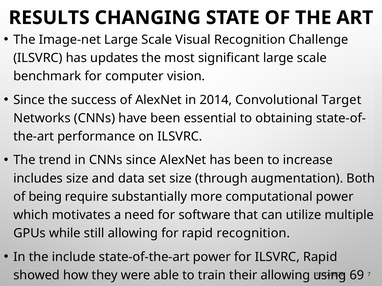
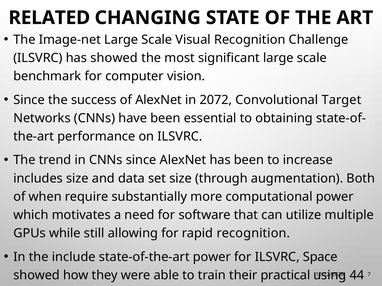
RESULTS: RESULTS -> RELATED (49, 18)
has updates: updates -> showed (114, 58)
2014: 2014 -> 2072 (216, 100)
being: being -> when (45, 197)
ILSVRC Rapid: Rapid -> Space (320, 257)
their allowing: allowing -> practical (285, 276)
69: 69 -> 44 (357, 276)
